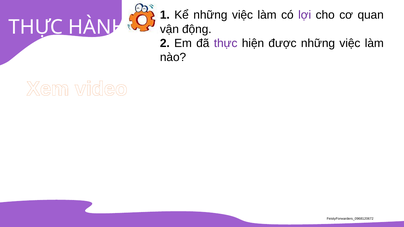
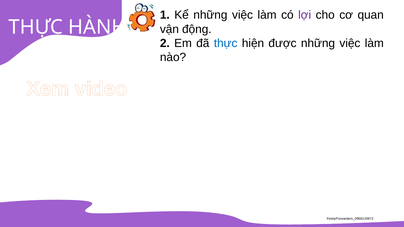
thực colour: purple -> blue (226, 43)
